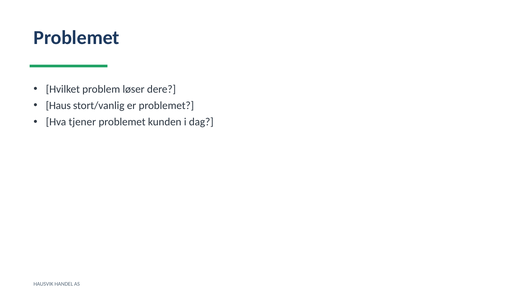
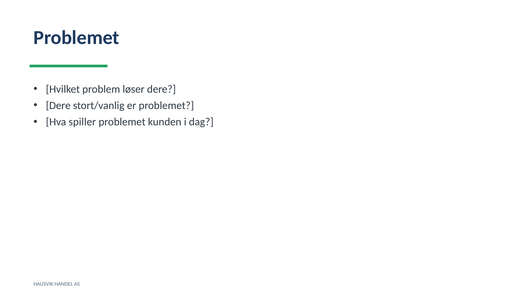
Haus: Haus -> Dere (58, 106)
tjener: tjener -> spiller (82, 122)
